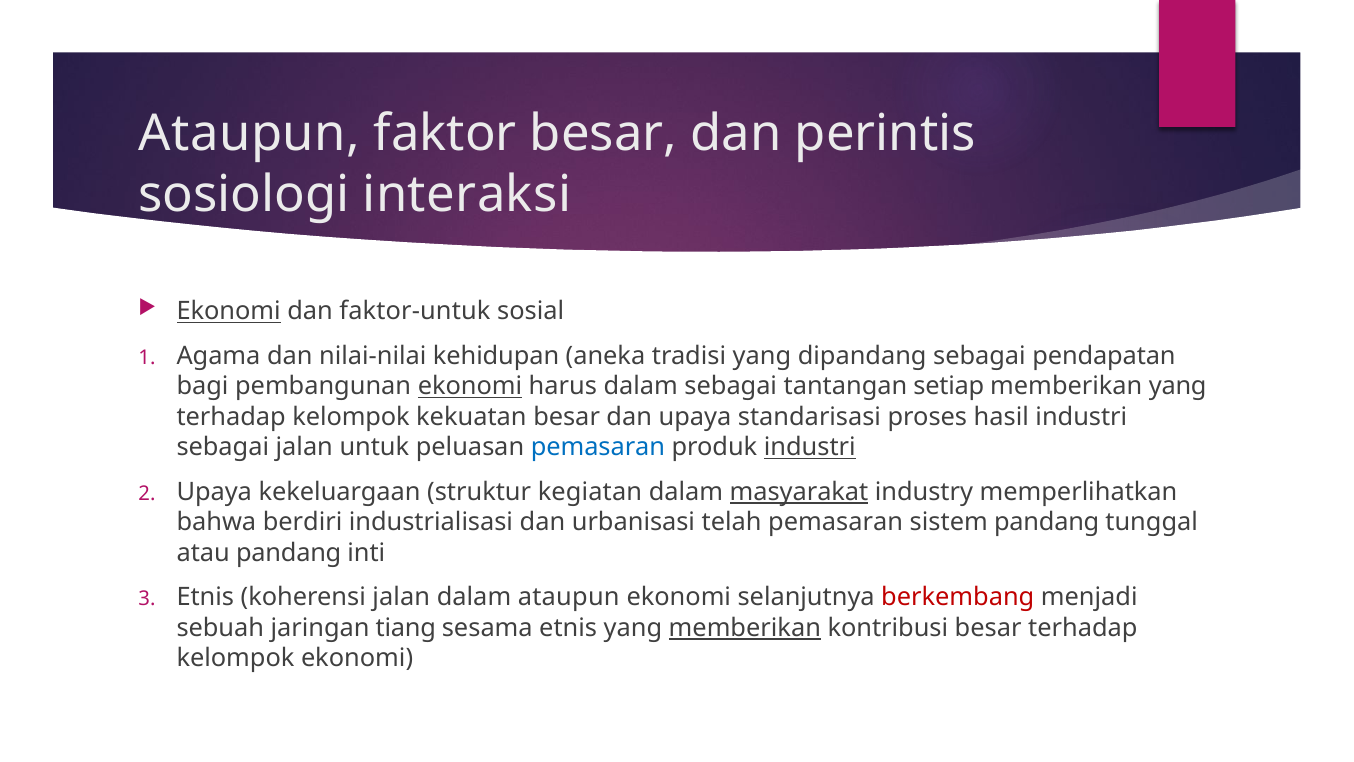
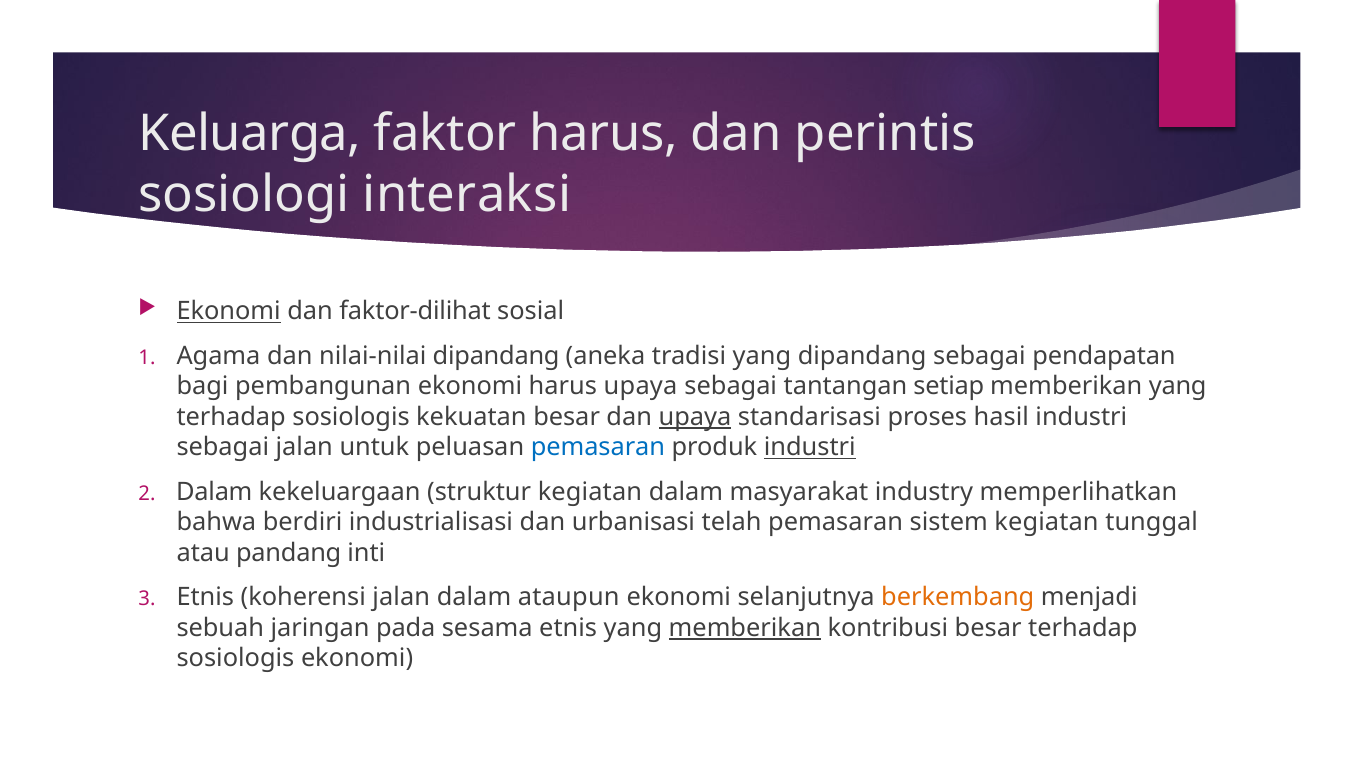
Ataupun: Ataupun -> Keluarga (250, 133)
faktor besar: besar -> harus (604, 133)
faktor-untuk: faktor-untuk -> faktor-dilihat (415, 311)
nilai-nilai kehidupan: kehidupan -> dipandang (496, 356)
ekonomi underline: present -> none (470, 386)
harus dalam: dalam -> upaya (641, 386)
kelompok: kelompok -> sosiologis (351, 417)
upaya underline: none -> present (695, 417)
Upaya: Upaya -> Dalam (214, 492)
masyarakat underline: present -> none (799, 492)
sistem pandang: pandang -> kegiatan (1047, 522)
berkembang colour: red -> orange (958, 597)
tiang: tiang -> pada (406, 628)
kelompok: kelompok -> sosiologis (235, 658)
